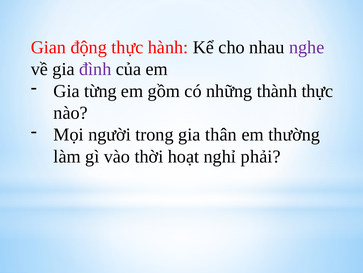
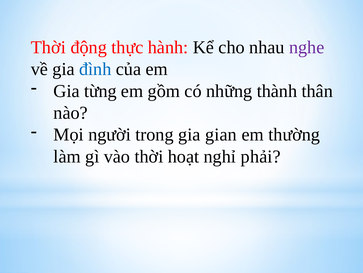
Gian: Gian -> Thời (48, 47)
đình colour: purple -> blue (95, 69)
thành thực: thực -> thân (317, 91)
thân: thân -> gian (221, 134)
